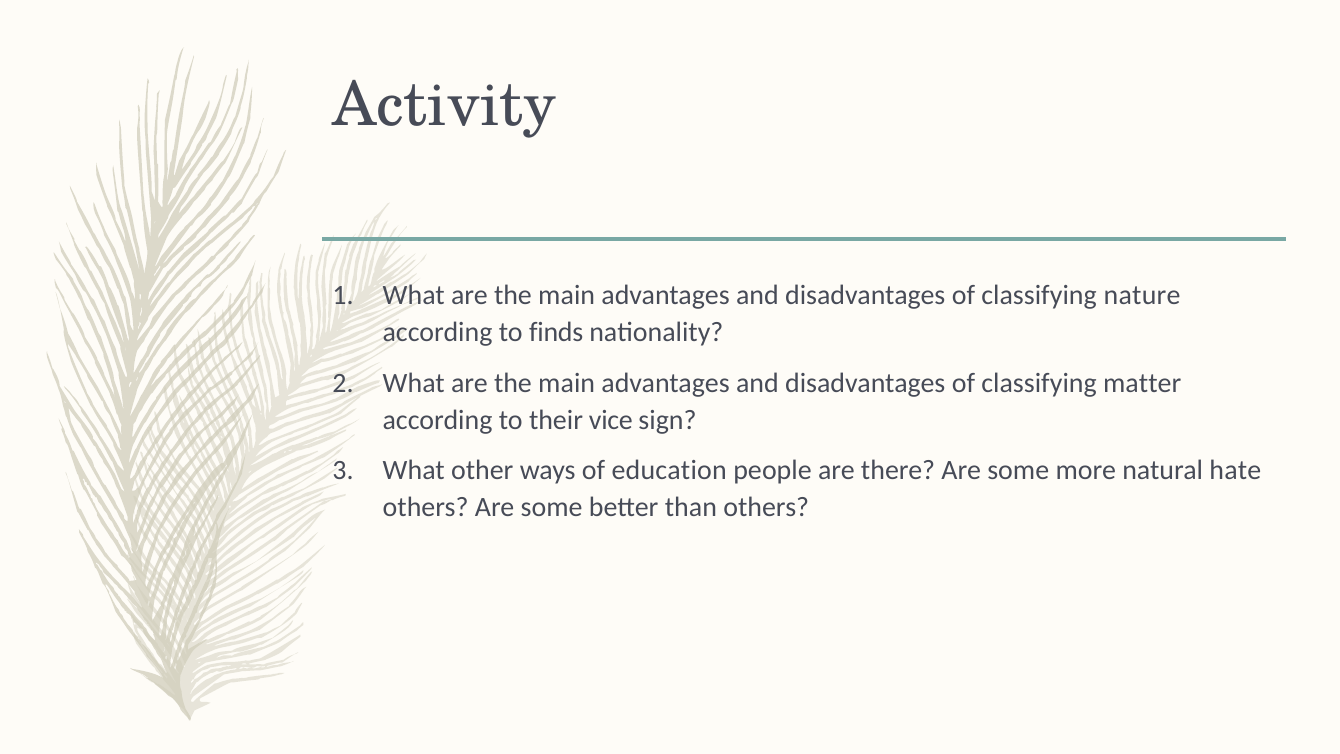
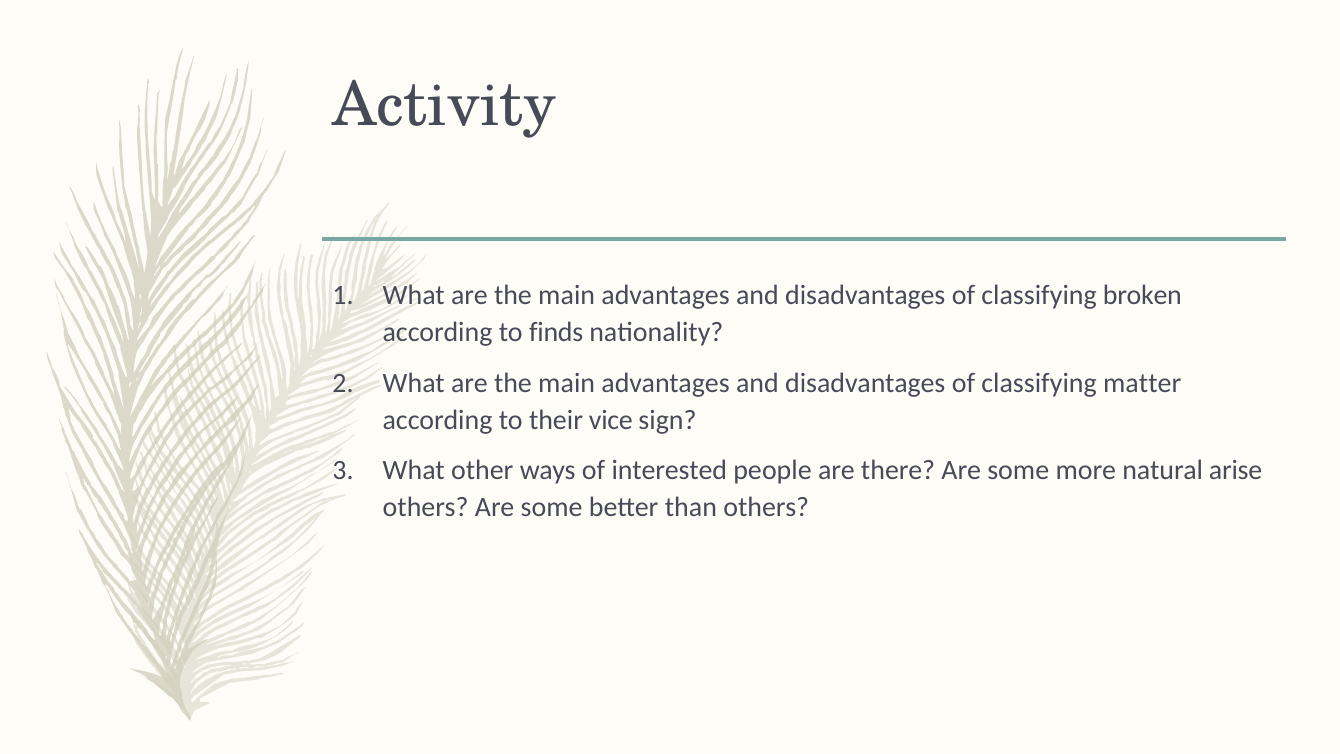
nature: nature -> broken (1142, 295)
education: education -> interested (669, 470)
hate: hate -> arise (1236, 470)
